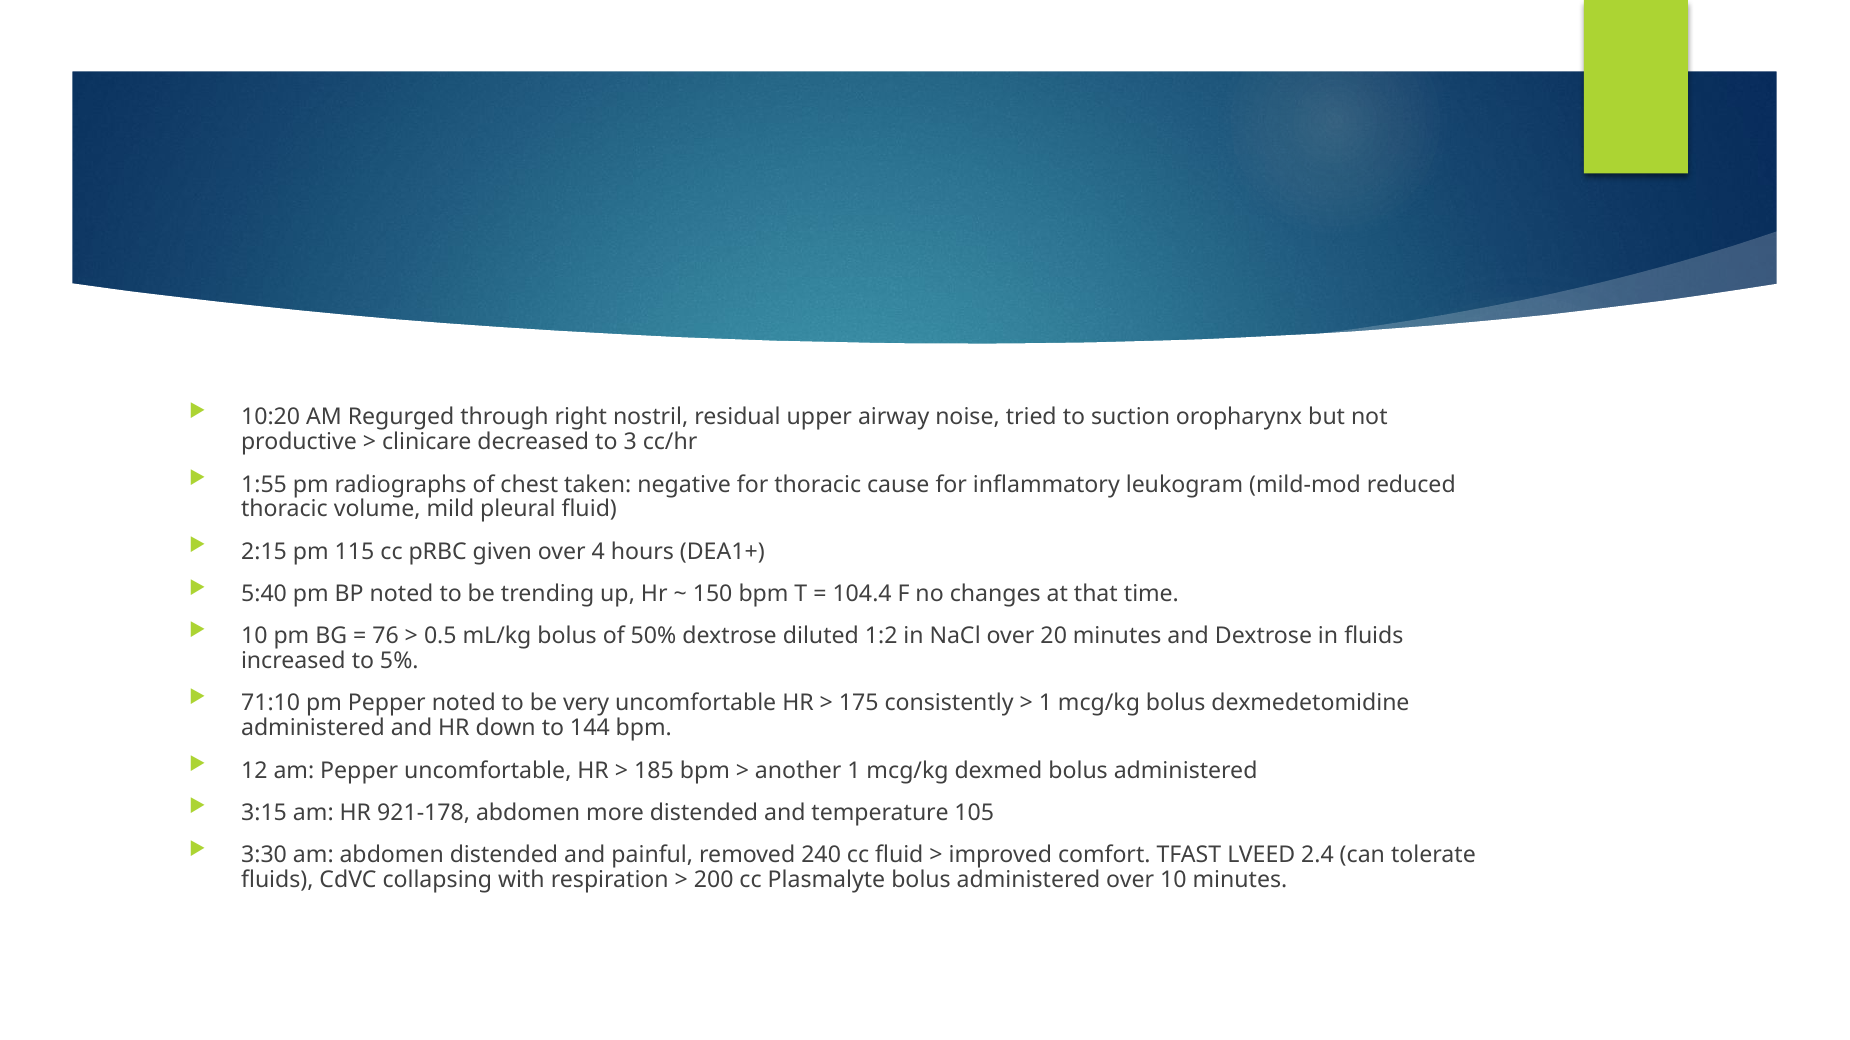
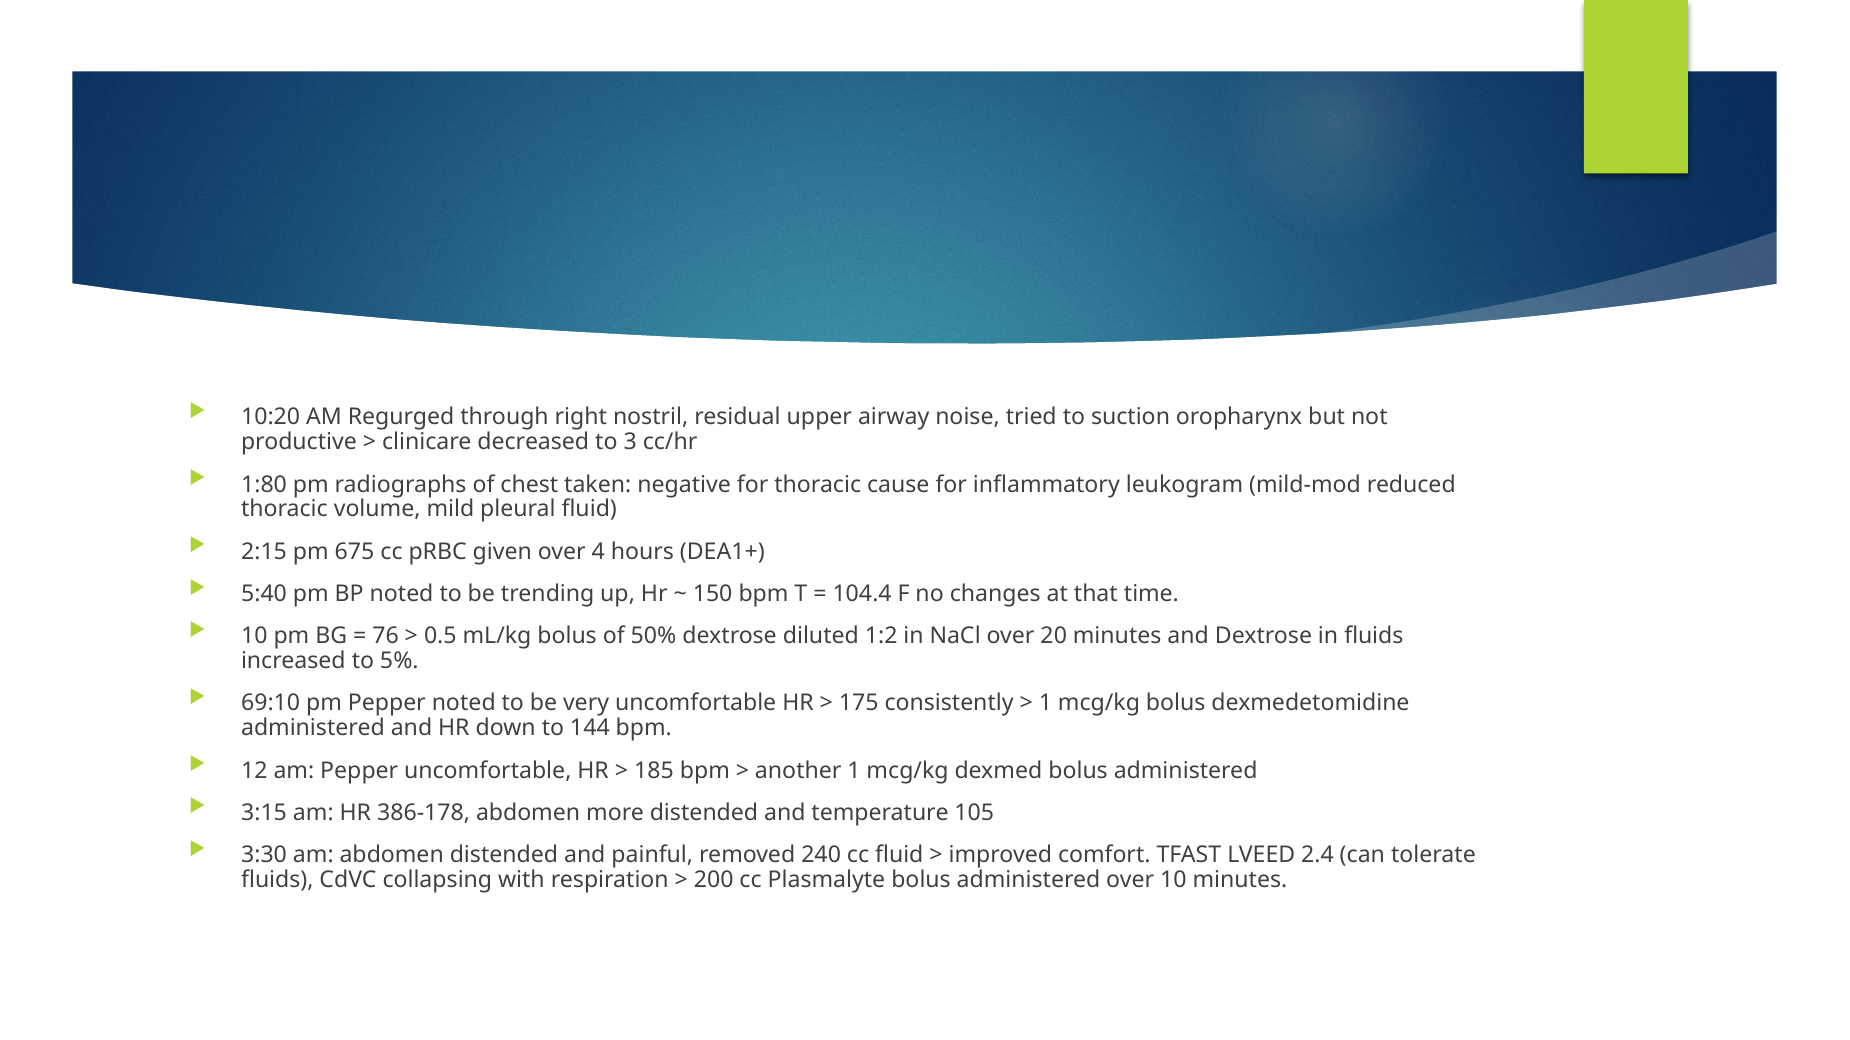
1:55: 1:55 -> 1:80 (264, 485)
115: 115 -> 675 (354, 552)
71:10: 71:10 -> 69:10 (271, 704)
921-178: 921-178 -> 386-178 (424, 813)
